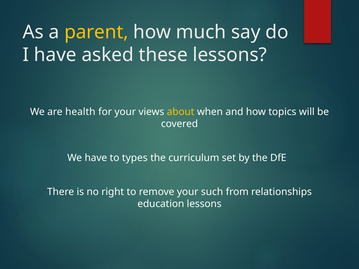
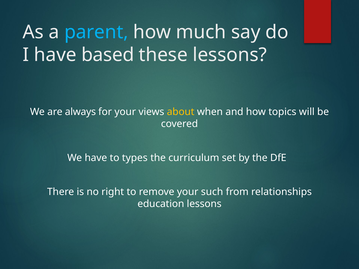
parent colour: yellow -> light blue (96, 32)
asked: asked -> based (108, 55)
health: health -> always (80, 112)
